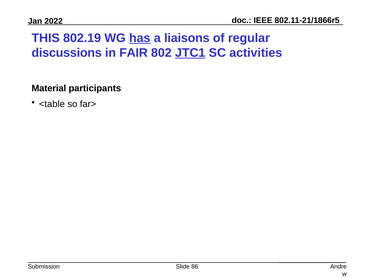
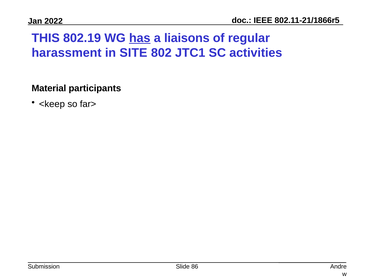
discussions: discussions -> harassment (67, 53)
FAIR: FAIR -> SITE (133, 53)
JTC1 underline: present -> none (190, 53)
<table: <table -> <keep (52, 104)
